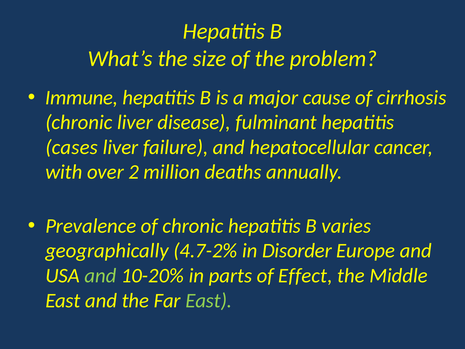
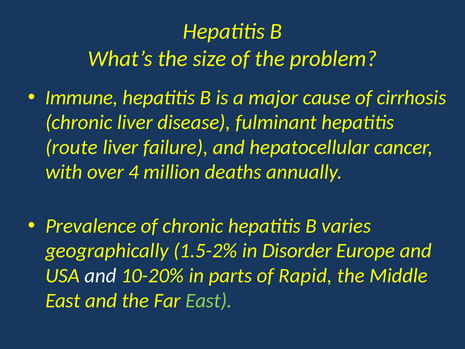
cases: cases -> route (72, 147)
2: 2 -> 4 (134, 172)
4.7-2%: 4.7-2% -> 1.5-2% (205, 251)
and colour: light green -> white (100, 275)
Effect: Effect -> Rapid (305, 275)
